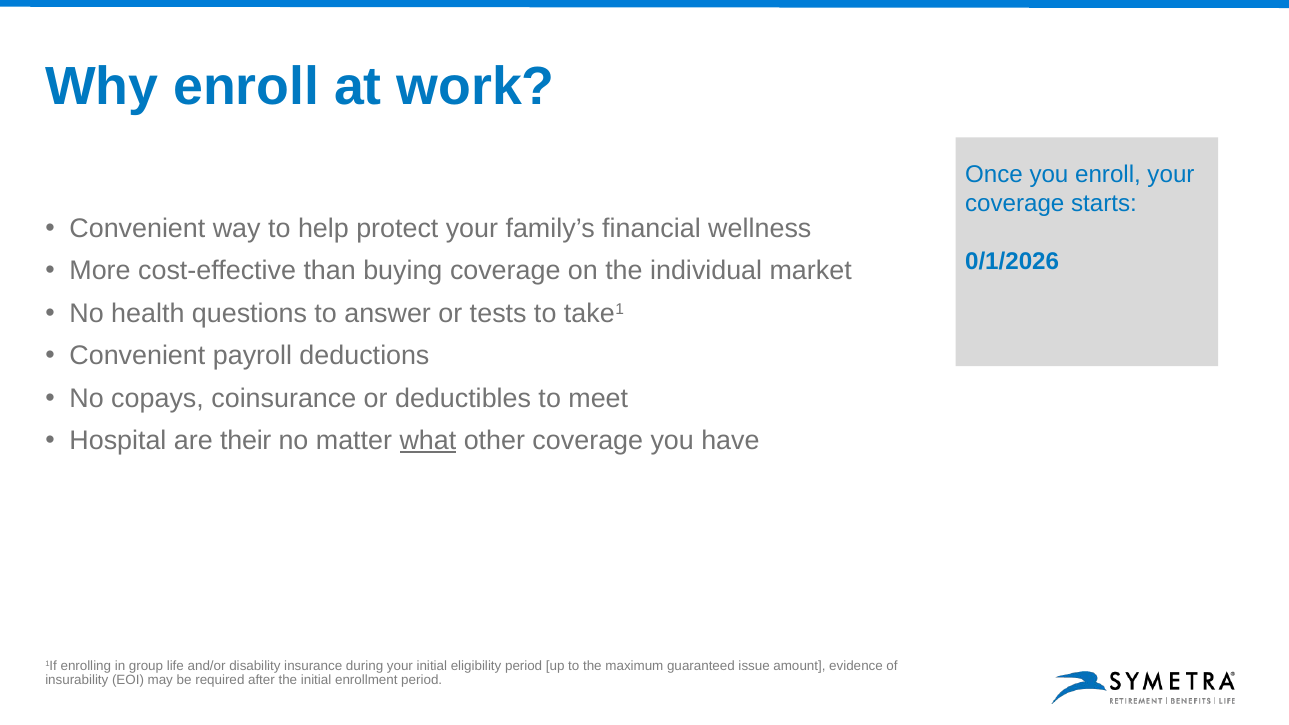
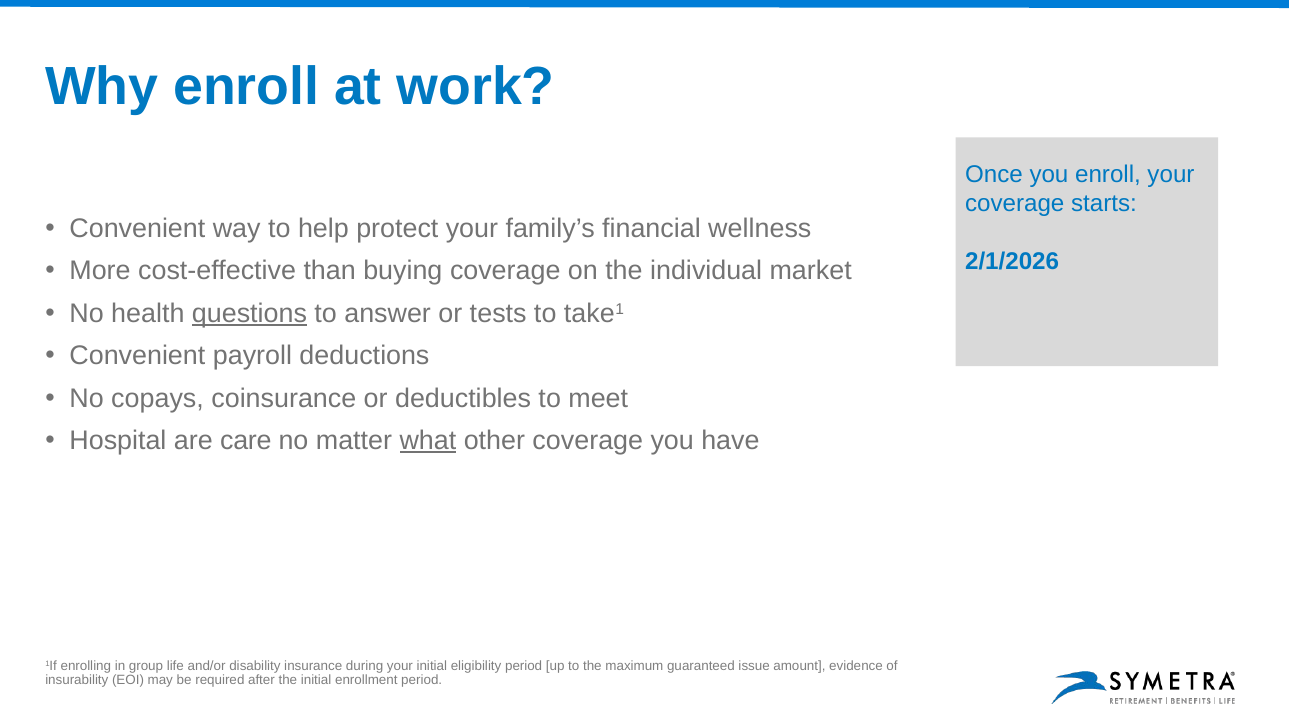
0/1/2026: 0/1/2026 -> 2/1/2026 (1012, 261)
questions underline: none -> present (249, 313)
their: their -> care (246, 441)
